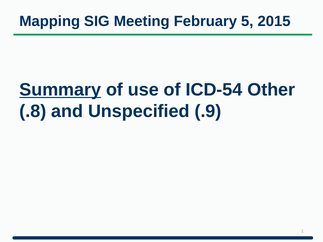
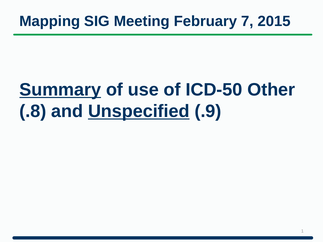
5: 5 -> 7 (247, 21)
ICD-54: ICD-54 -> ICD-50 (214, 90)
Unspecified underline: none -> present (139, 111)
